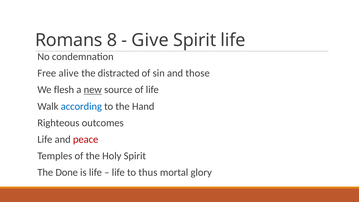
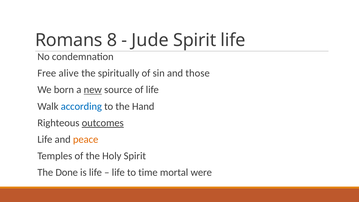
Give: Give -> Jude (150, 40)
distracted: distracted -> spiritually (119, 73)
flesh: flesh -> born (64, 90)
outcomes underline: none -> present (103, 123)
peace colour: red -> orange (86, 139)
thus: thus -> time (148, 172)
glory: glory -> were (201, 172)
